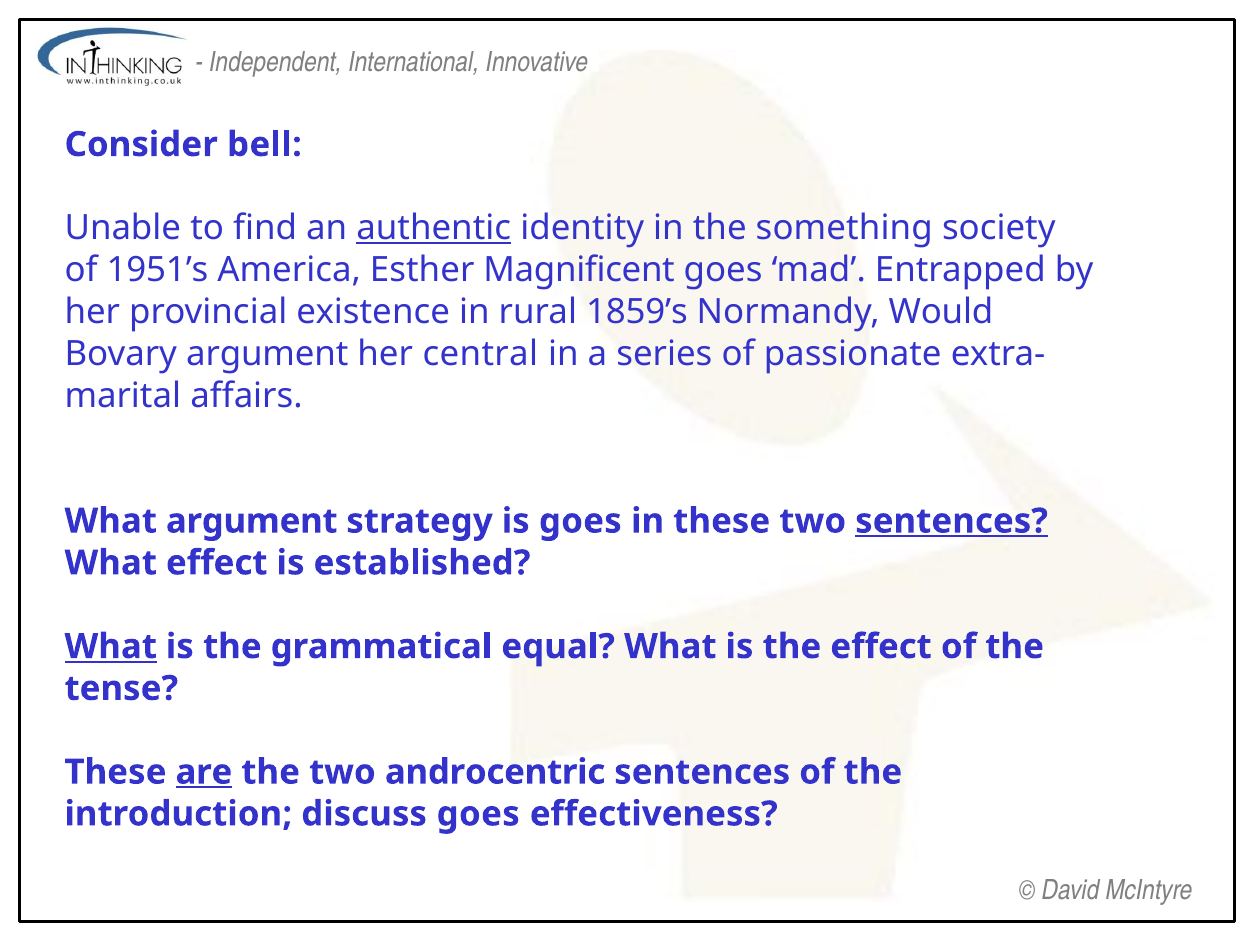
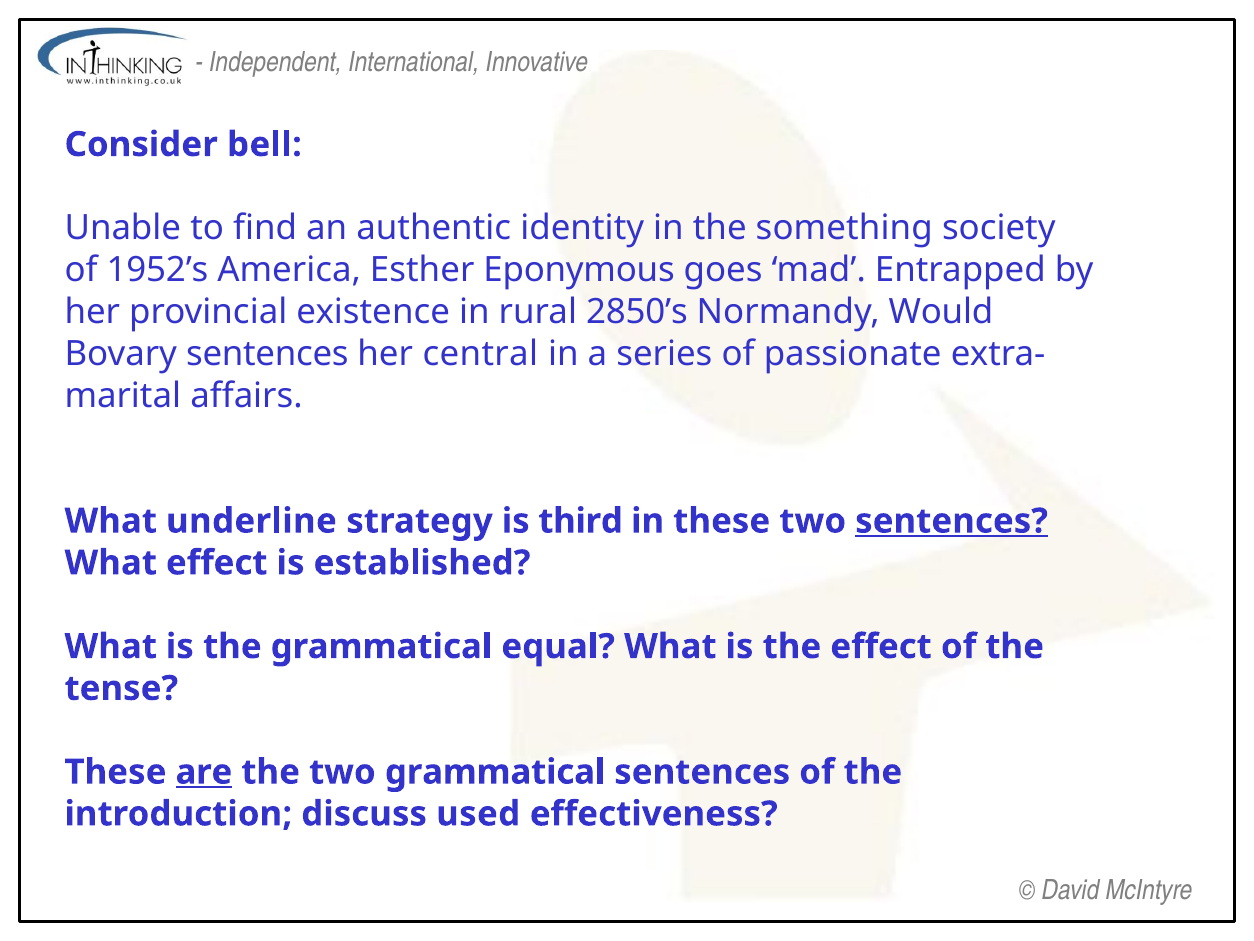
authentic underline: present -> none (434, 228)
1951’s: 1951’s -> 1952’s (158, 270)
Magnificent: Magnificent -> Eponymous (579, 270)
1859’s: 1859’s -> 2850’s (637, 312)
Bovary argument: argument -> sentences (267, 354)
What argument: argument -> underline (251, 521)
is goes: goes -> third (581, 521)
What underline: present -> none (111, 646)
two androcentric: androcentric -> grammatical (495, 772)
discuss goes: goes -> used (478, 814)
